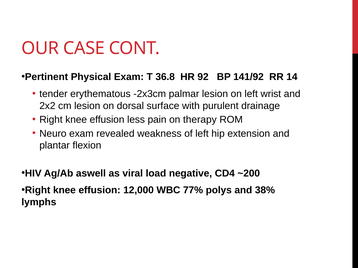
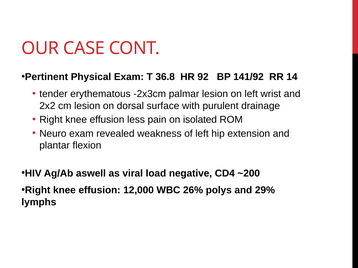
therapy: therapy -> isolated (200, 120)
77%: 77% -> 26% (193, 190)
38%: 38% -> 29% (265, 190)
